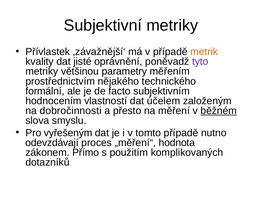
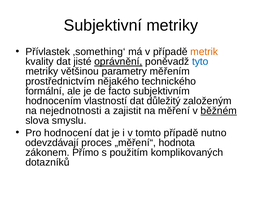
‚závažnější‘: ‚závažnější‘ -> ‚something‘ (99, 52)
oprávnění underline: none -> present (118, 61)
tyto colour: purple -> blue (200, 61)
účelem: účelem -> důležitý (164, 101)
dobročinnosti: dobročinnosti -> nejednotnosti (71, 110)
přesto: přesto -> zajistit (127, 110)
vyřešeným: vyřešeným -> hodnocení (68, 133)
